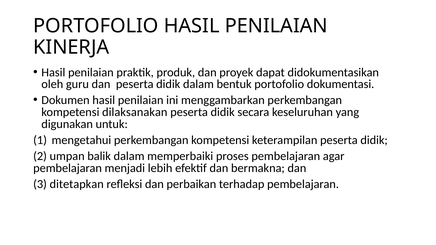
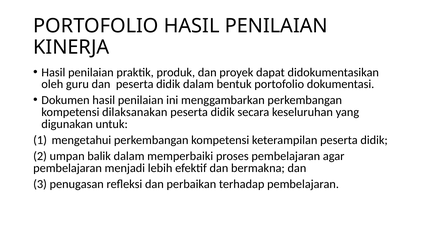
ditetapkan: ditetapkan -> penugasan (77, 184)
